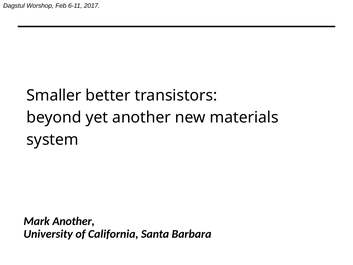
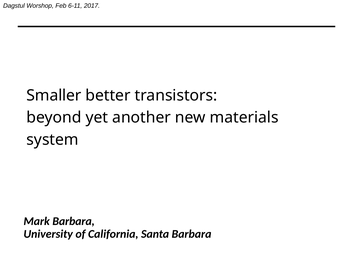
Mark Another: Another -> Barbara (74, 221)
